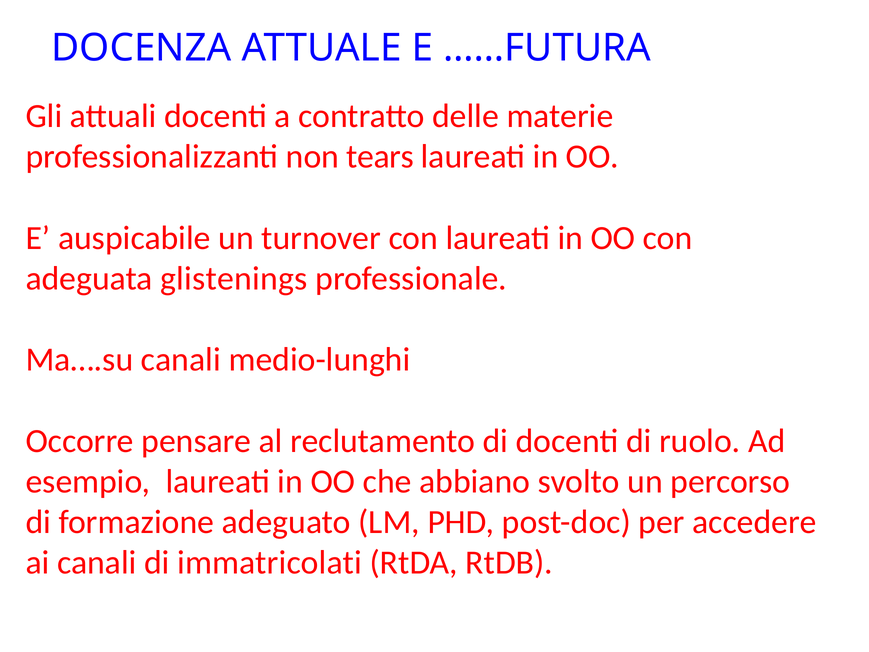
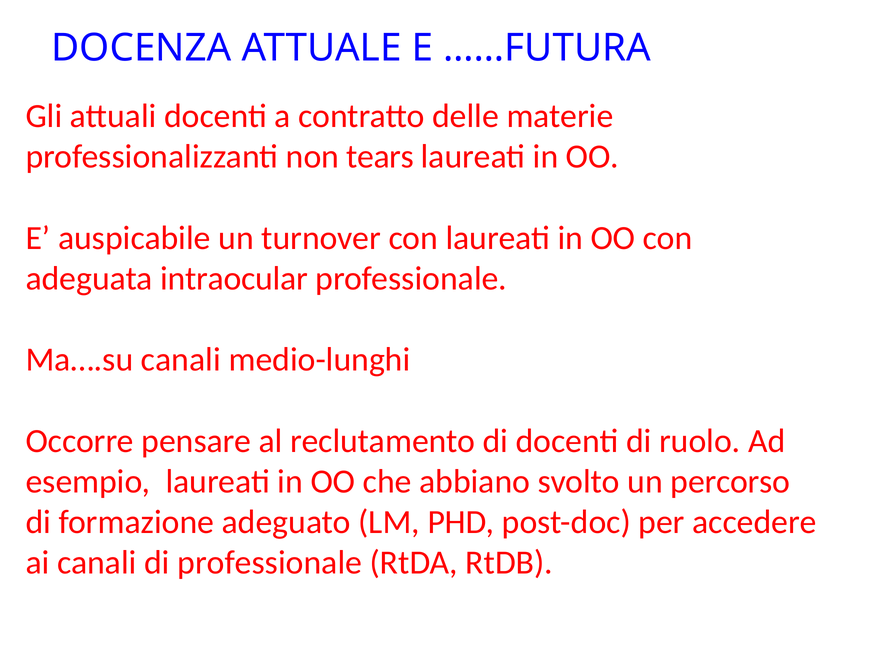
glistenings: glistenings -> intraocular (234, 278)
di immatricolati: immatricolati -> professionale (270, 563)
